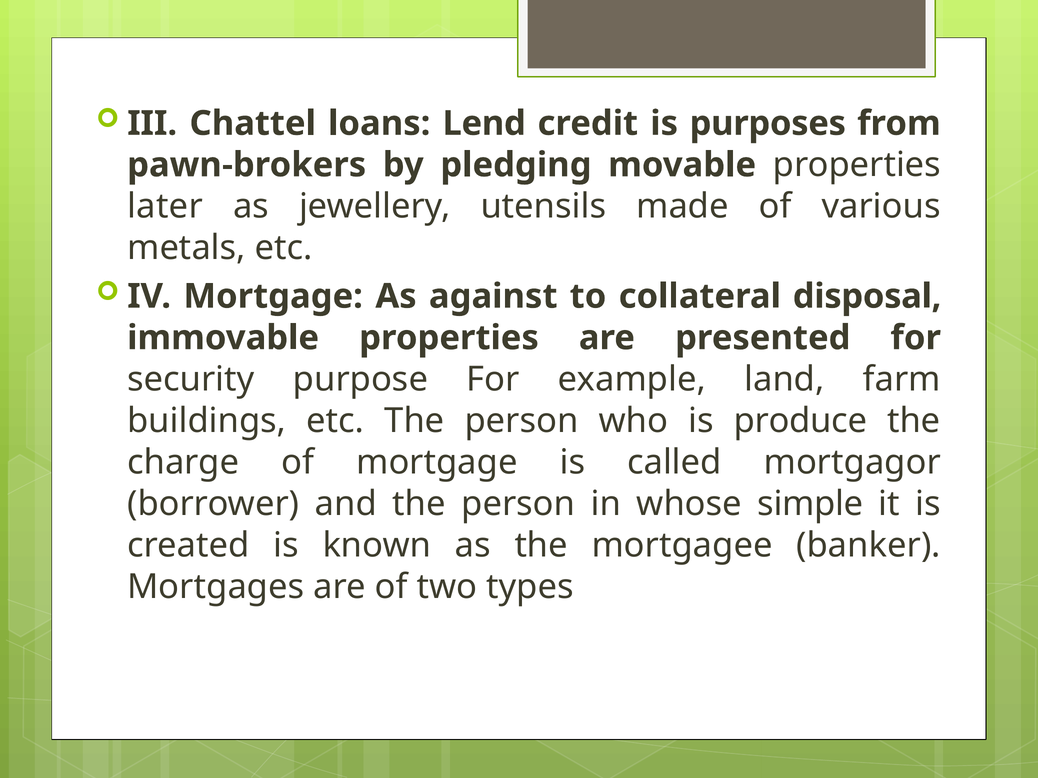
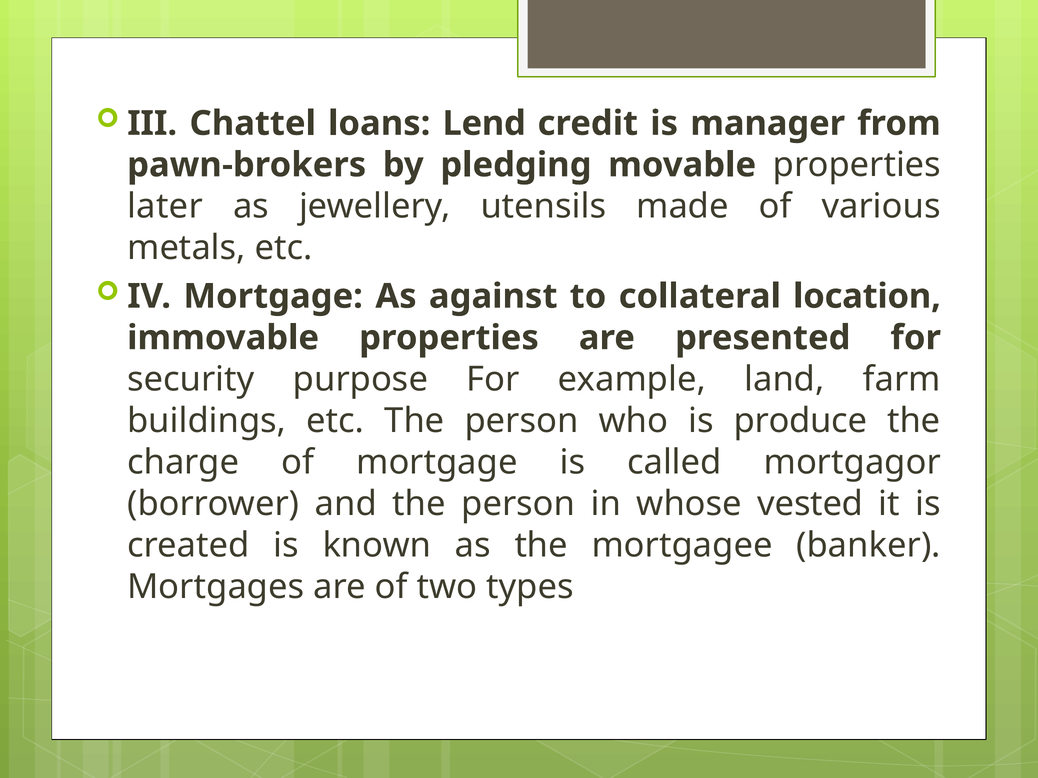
purposes: purposes -> manager (768, 124)
disposal: disposal -> location (867, 297)
simple: simple -> vested (810, 504)
